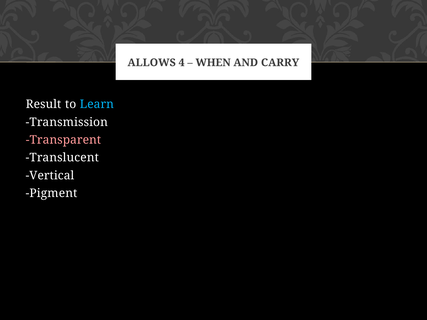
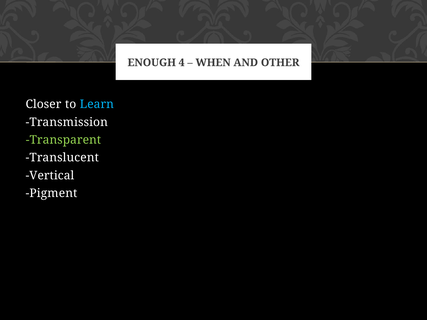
ALLOWS: ALLOWS -> ENOUGH (152, 63)
CARRY: CARRY -> OTHER (280, 63)
Result: Result -> Closer (44, 104)
Transparent colour: pink -> light green (63, 140)
